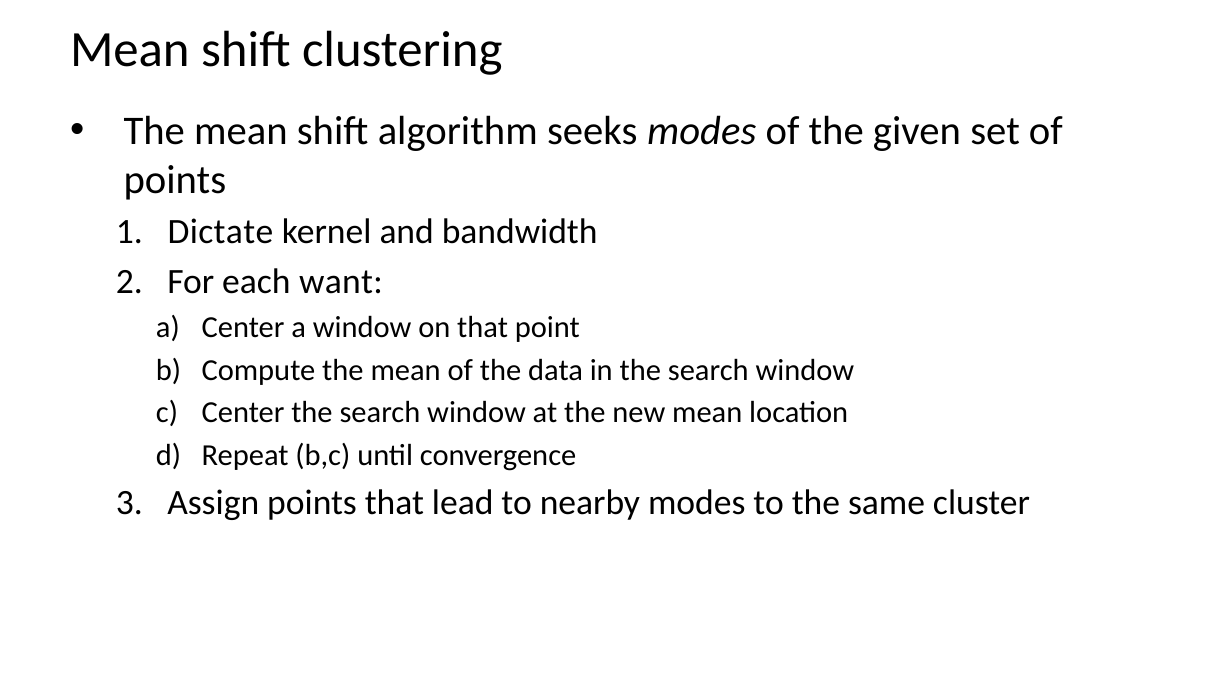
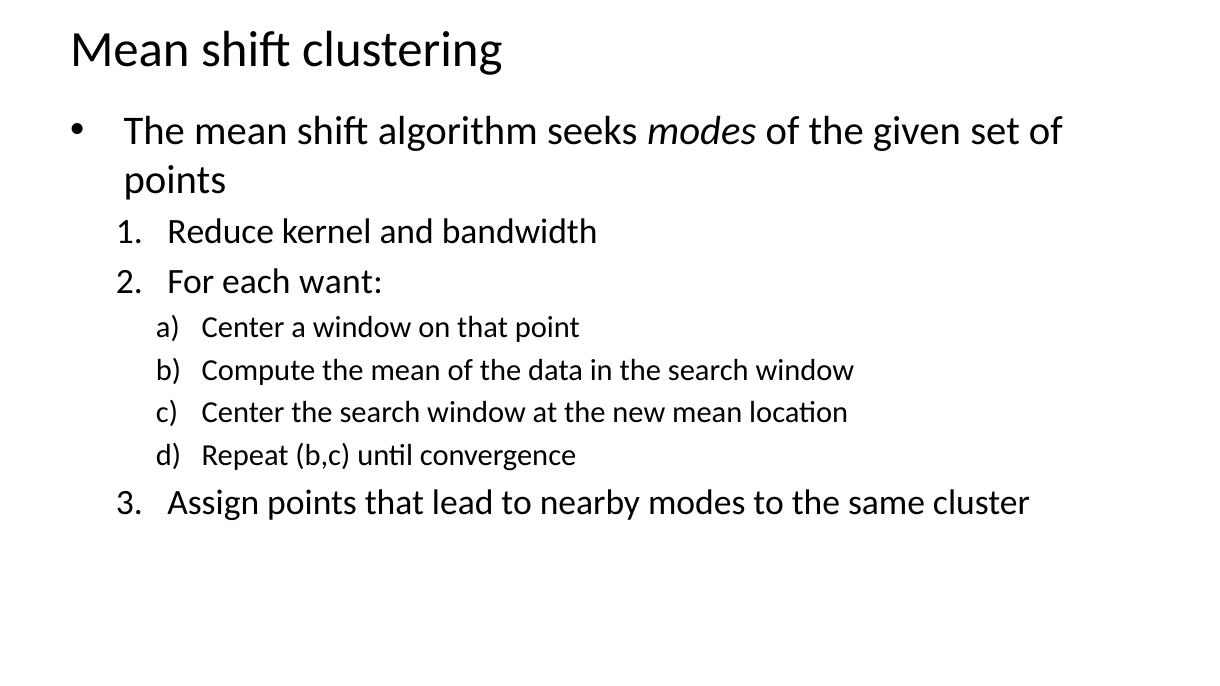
Dictate: Dictate -> Reduce (221, 232)
